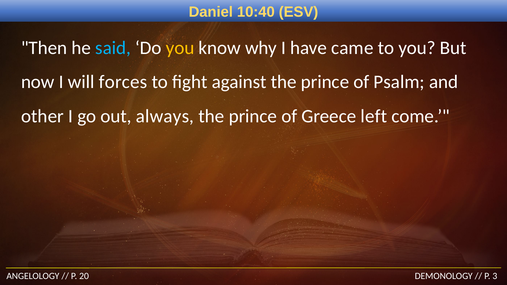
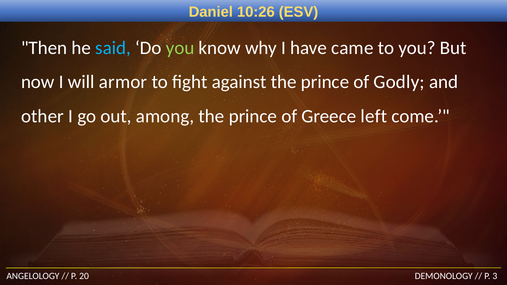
10:40: 10:40 -> 10:26 (256, 12)
you colour: yellow -> light green (180, 48)
forces: forces -> armor (123, 82)
Psalm: Psalm -> Godly (399, 82)
always: always -> among (165, 116)
